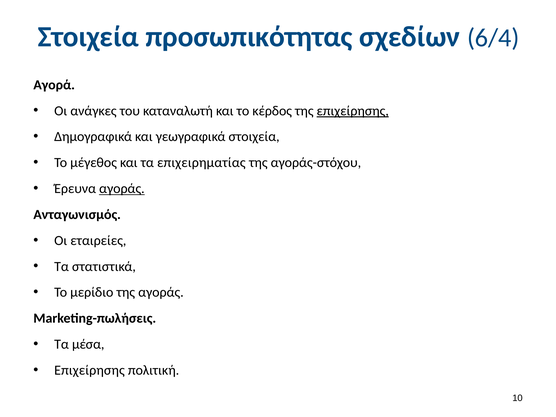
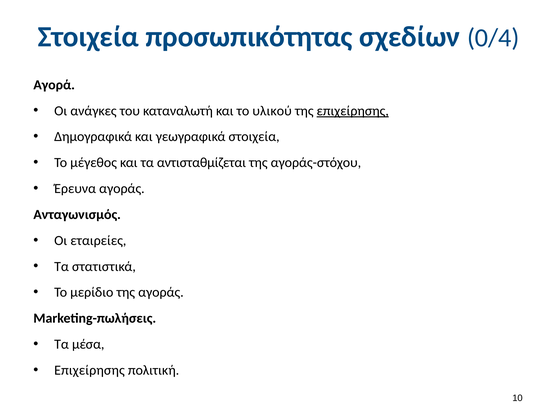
6/4: 6/4 -> 0/4 (493, 38)
κέρδος: κέρδος -> υλικού (272, 111)
επιχειρηματίας: επιχειρηματίας -> αντισταθμίζεται (201, 163)
αγοράς underline: present -> none (122, 189)
